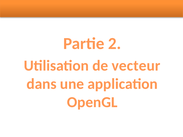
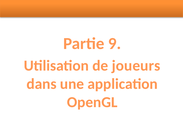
2: 2 -> 9 (115, 44)
vecteur: vecteur -> joueurs (136, 66)
